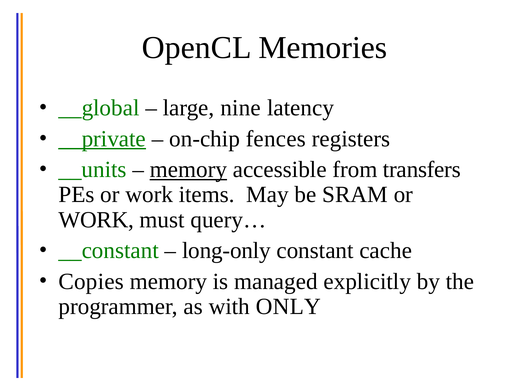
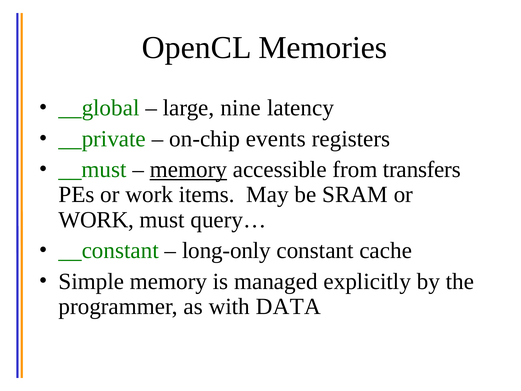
__private underline: present -> none (102, 139)
fences: fences -> events (276, 139)
__units: __units -> __must (93, 170)
Copies: Copies -> Simple (91, 281)
ONLY: ONLY -> DATA (288, 306)
